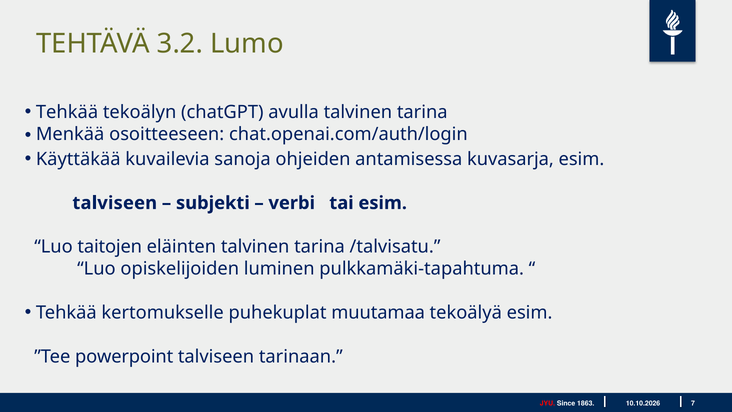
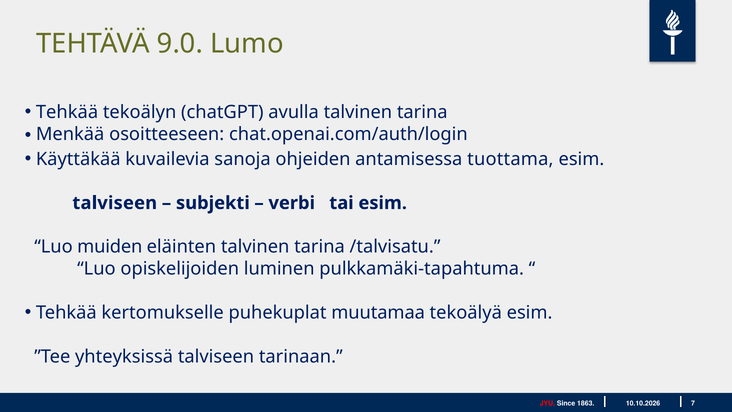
3.2: 3.2 -> 9.0 (180, 44)
kuvasarja: kuvasarja -> tuottama (510, 159)
taitojen: taitojen -> muiden (110, 247)
powerpoint: powerpoint -> yhteyksissä (124, 357)
